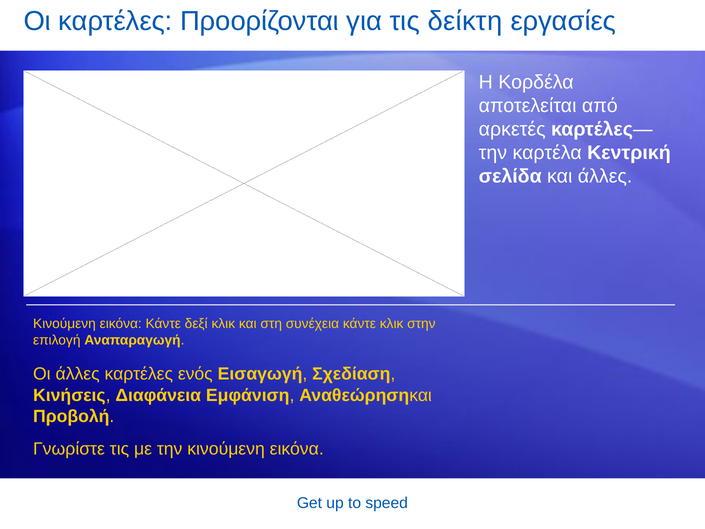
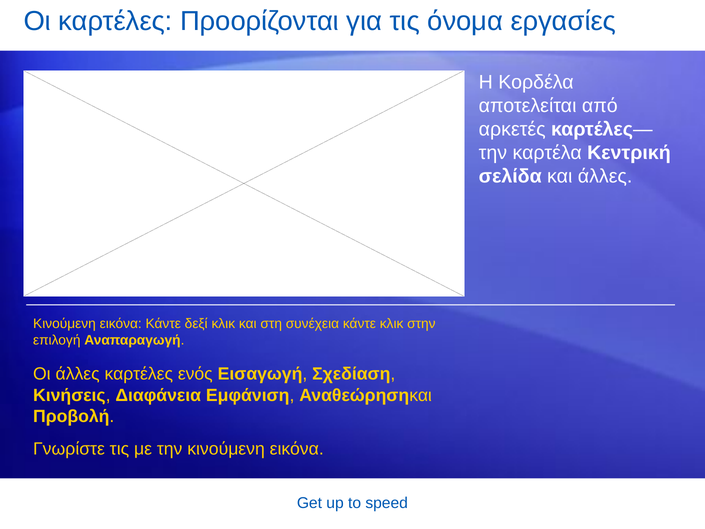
δείκτη: δείκτη -> όνομα (465, 21)
